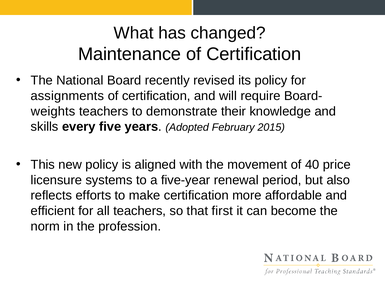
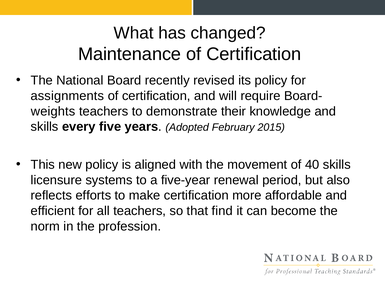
40 price: price -> skills (337, 164)
first: first -> find (222, 211)
